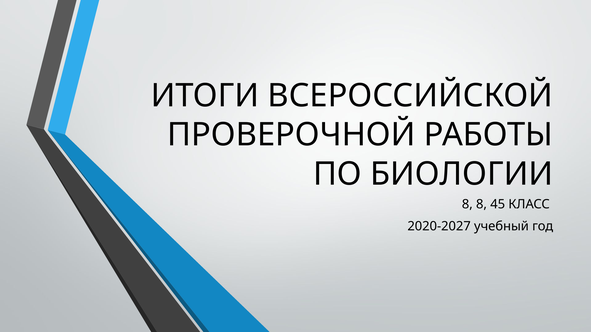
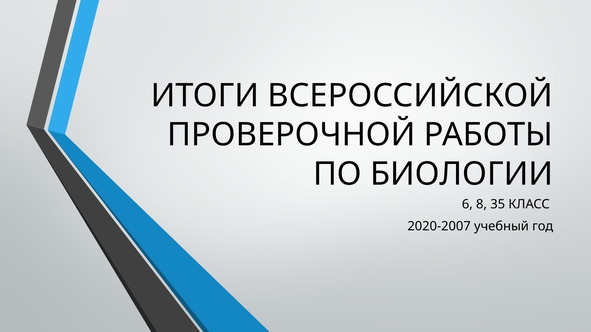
8: 8 -> 6 (467, 205)
45: 45 -> 35 (498, 205)
2020-2027: 2020-2027 -> 2020-2007 (439, 226)
